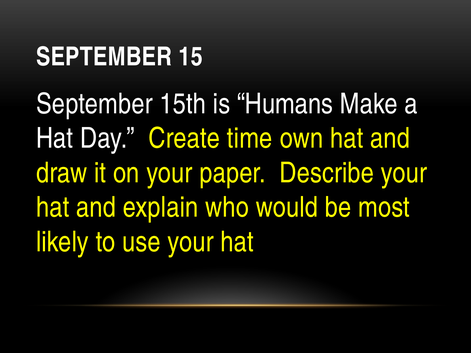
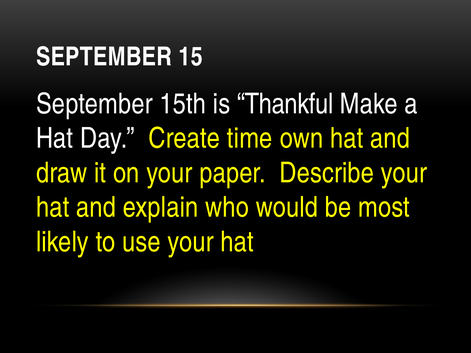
Humans: Humans -> Thankful (285, 104)
